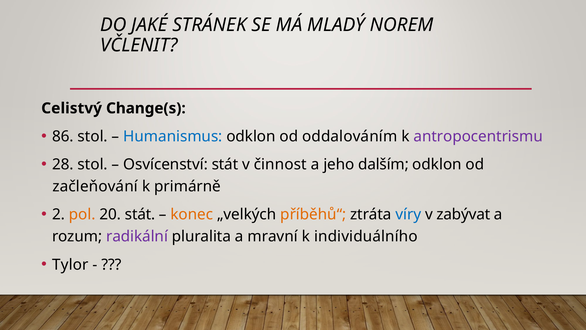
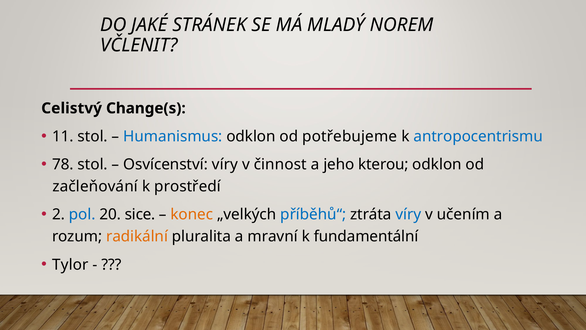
86: 86 -> 11 (63, 136)
oddalováním: oddalováním -> potřebujeme (350, 136)
antropocentrismu colour: purple -> blue (478, 136)
28: 28 -> 78 (63, 164)
Osvícenství stát: stát -> víry (225, 164)
dalším: dalším -> kterou (383, 164)
primárně: primárně -> prostředí (188, 186)
pol colour: orange -> blue (82, 214)
20 stát: stát -> sice (140, 214)
příběhů“ colour: orange -> blue (313, 214)
zabývat: zabývat -> učením (463, 214)
radikální colour: purple -> orange (137, 236)
individuálního: individuálního -> fundamentální (366, 236)
